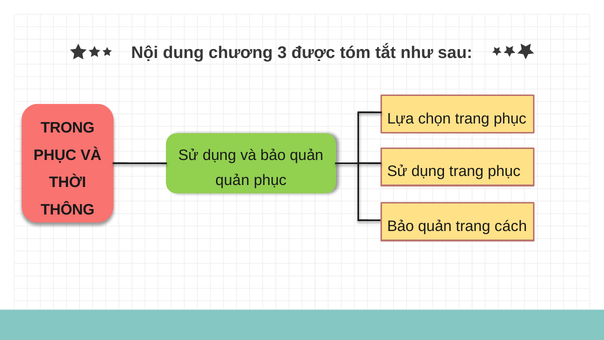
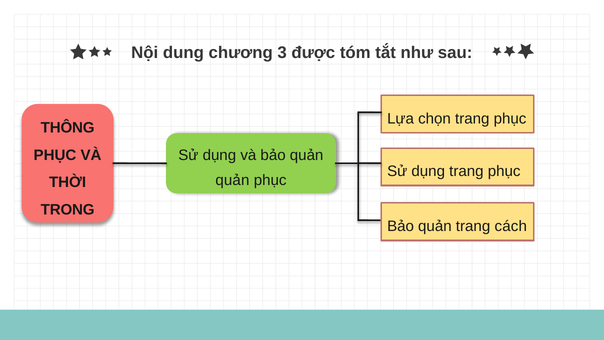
TRONG: TRONG -> THÔNG (68, 128)
THÔNG: THÔNG -> TRONG (68, 209)
